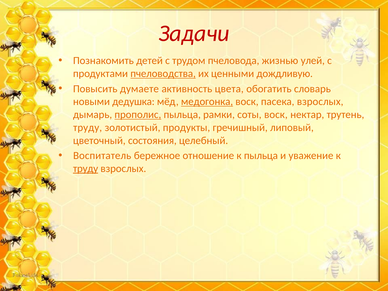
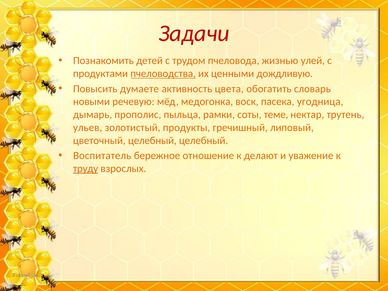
дедушка: дедушка -> речевую (133, 102)
медогонка underline: present -> none (207, 102)
пасека взрослых: взрослых -> угодница (320, 102)
прополис underline: present -> none (138, 115)
соты воск: воск -> теме (276, 115)
труду: труду -> ульев (88, 128)
цветочный состояния: состояния -> целебный (152, 140)
к пыльца: пыльца -> делают (261, 156)
